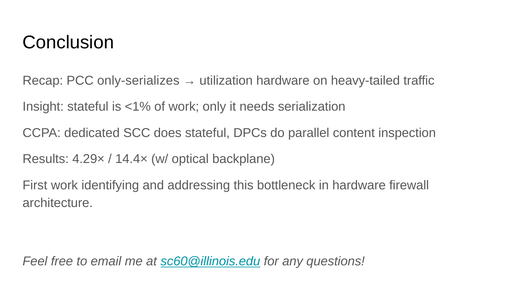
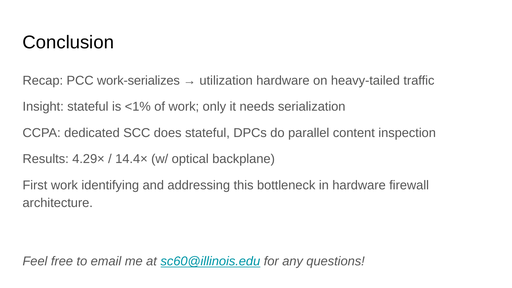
only-serializes: only-serializes -> work-serializes (138, 81)
